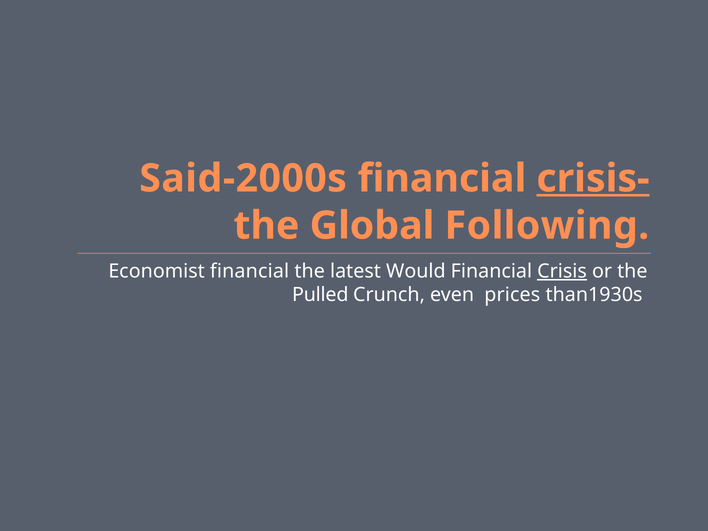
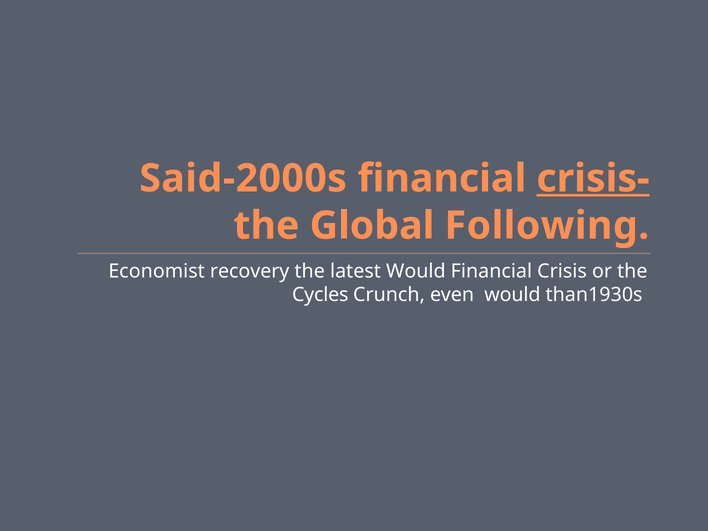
Economist financial: financial -> recovery (250, 271)
Crisis underline: present -> none (562, 271)
Pulled: Pulled -> Cycles (320, 295)
even prices: prices -> would (512, 295)
